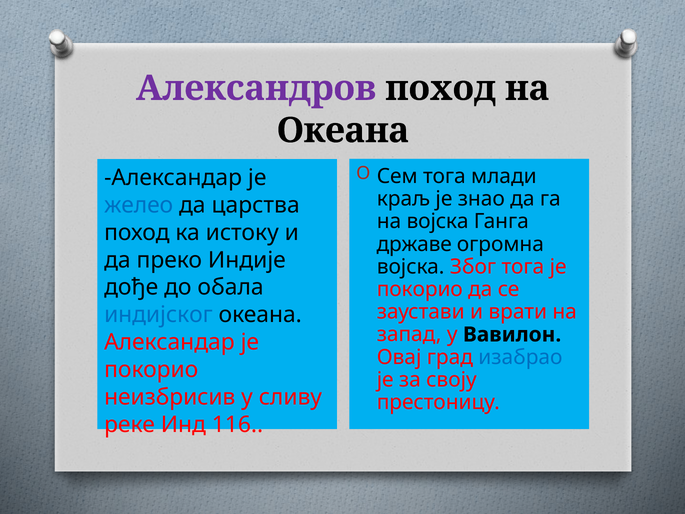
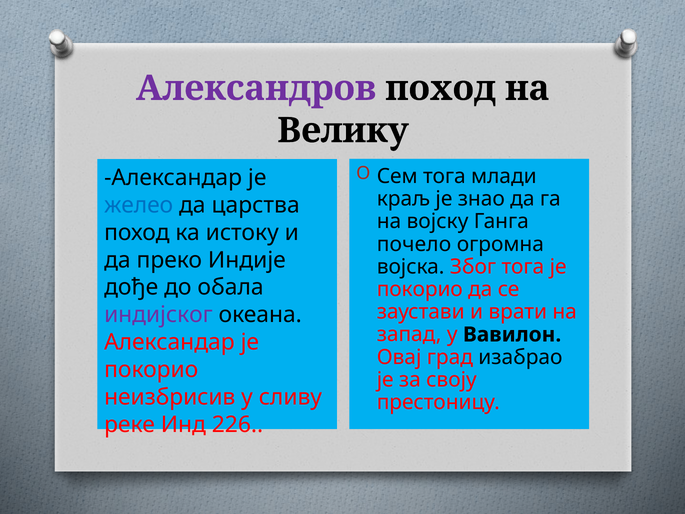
Океана: Океана -> Велику (343, 130)
на војска: војска -> војску (437, 221)
државе: државе -> почело (414, 244)
индијског colour: blue -> purple (158, 315)
изабрао colour: blue -> black (520, 357)
116: 116 -> 226 (238, 424)
